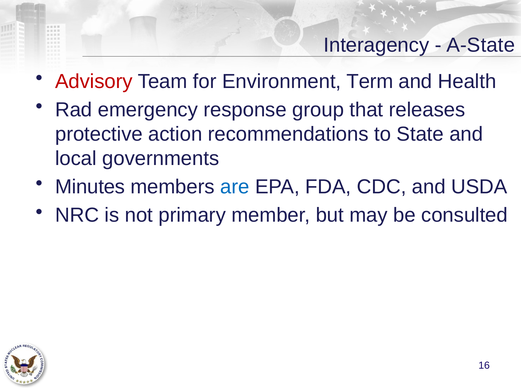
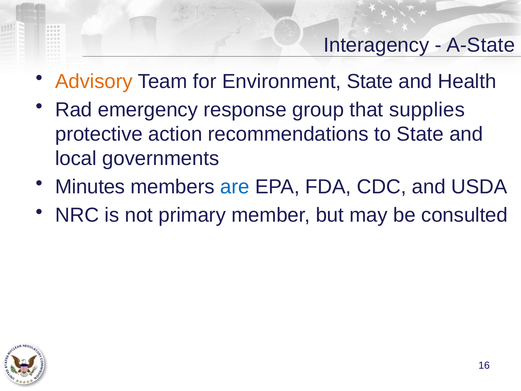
Advisory colour: red -> orange (94, 81)
Environment Term: Term -> State (370, 81)
releases: releases -> supplies (427, 110)
